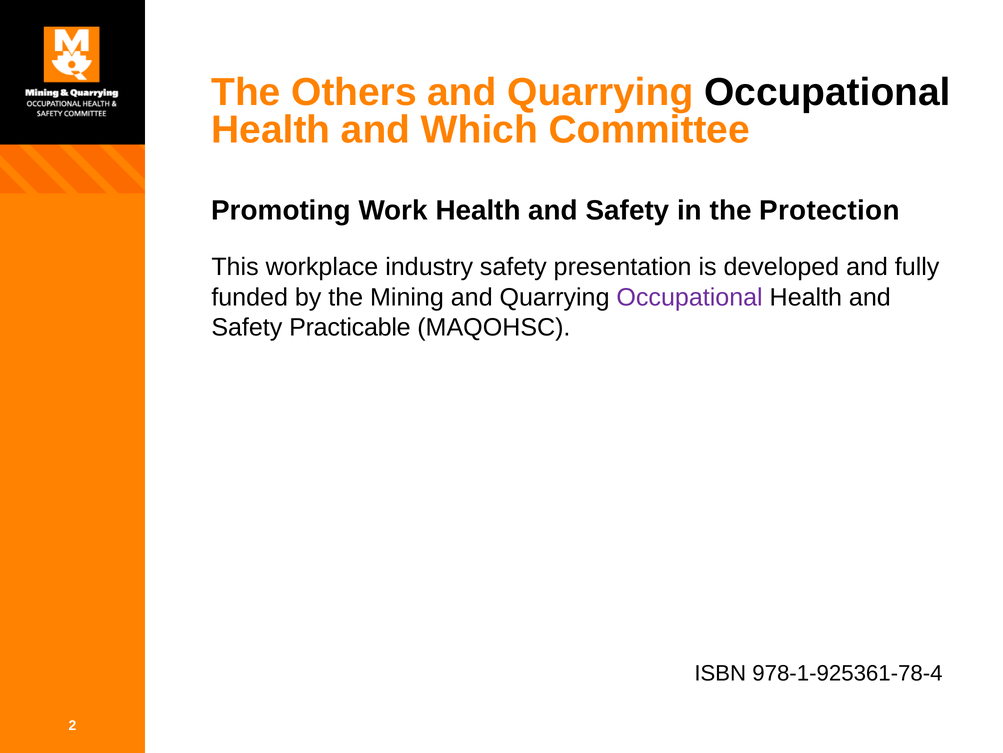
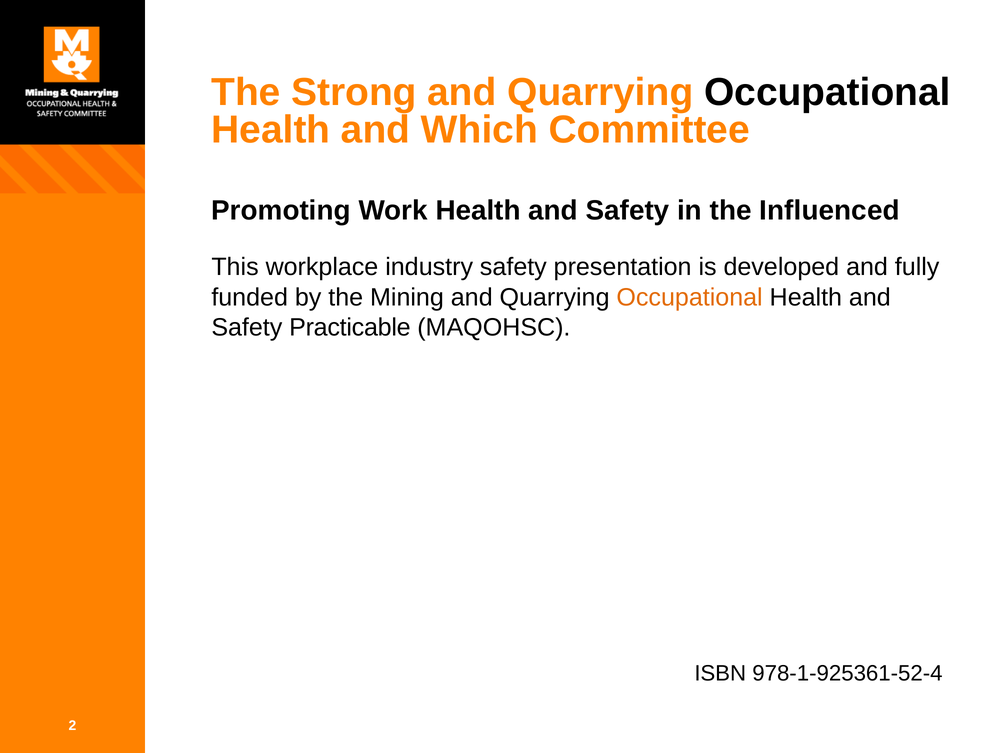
Others: Others -> Strong (354, 92)
Protection: Protection -> Influenced (829, 210)
Occupational colour: purple -> orange (690, 297)
978-1-925361-78-4: 978-1-925361-78-4 -> 978-1-925361-52-4 (847, 673)
